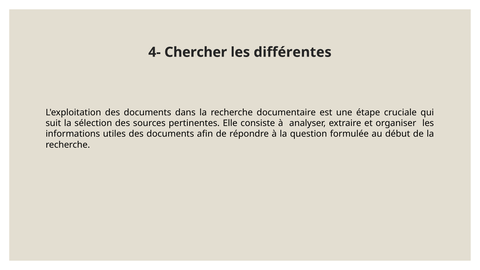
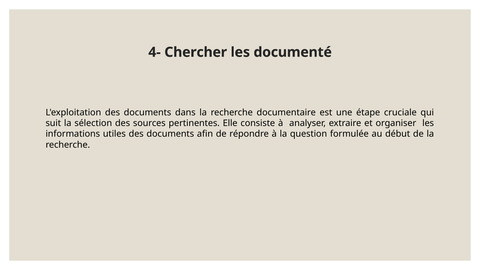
différentes: différentes -> documenté (293, 52)
